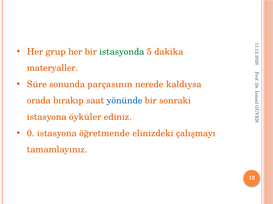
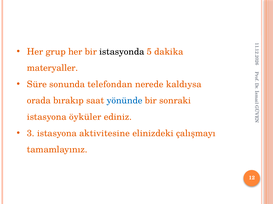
istasyonda colour: green -> black (122, 52)
parçasının: parçasının -> telefondan (110, 85)
0: 0 -> 3 (31, 134)
öğretmende: öğretmende -> aktivitesine (105, 134)
